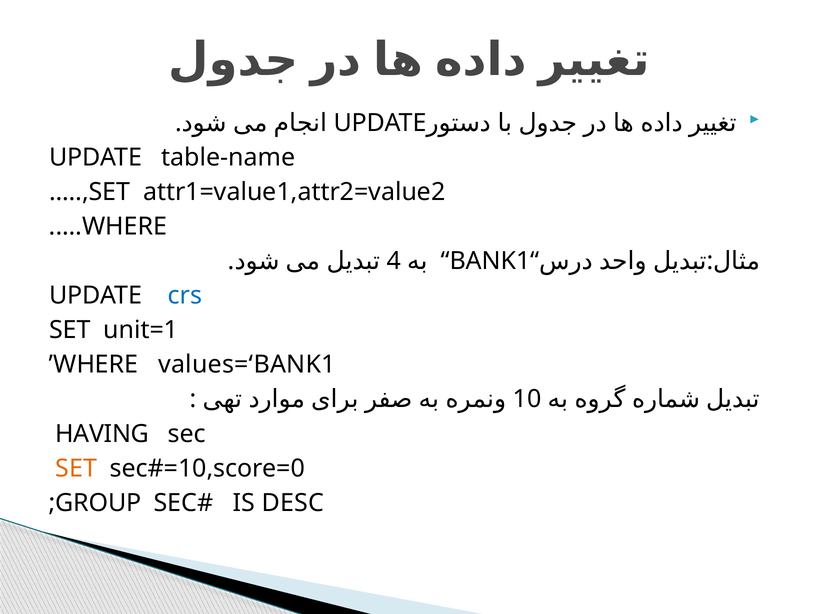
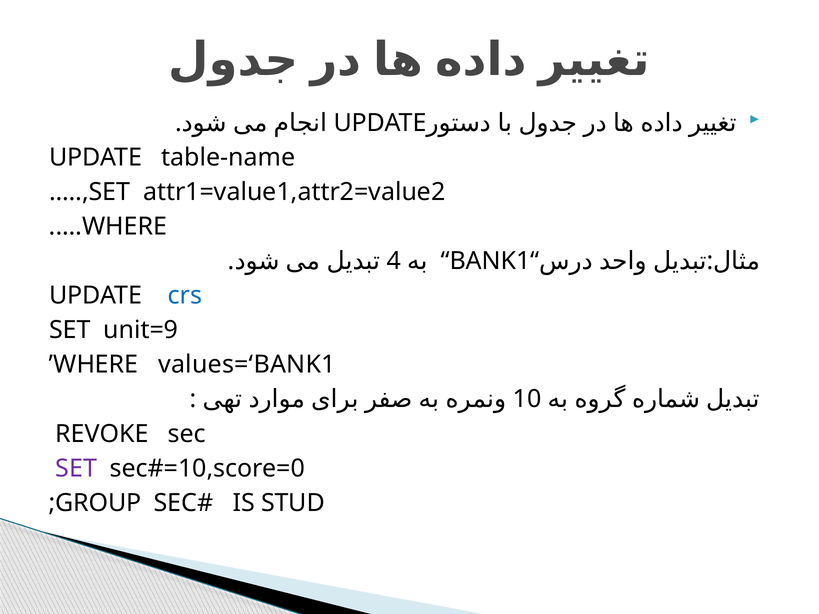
unit=1: unit=1 -> unit=9 (141, 330)
HAVING: HAVING -> REVOKE (102, 434)
SET colour: orange -> purple (76, 468)
DESC: DESC -> STUD (293, 503)
